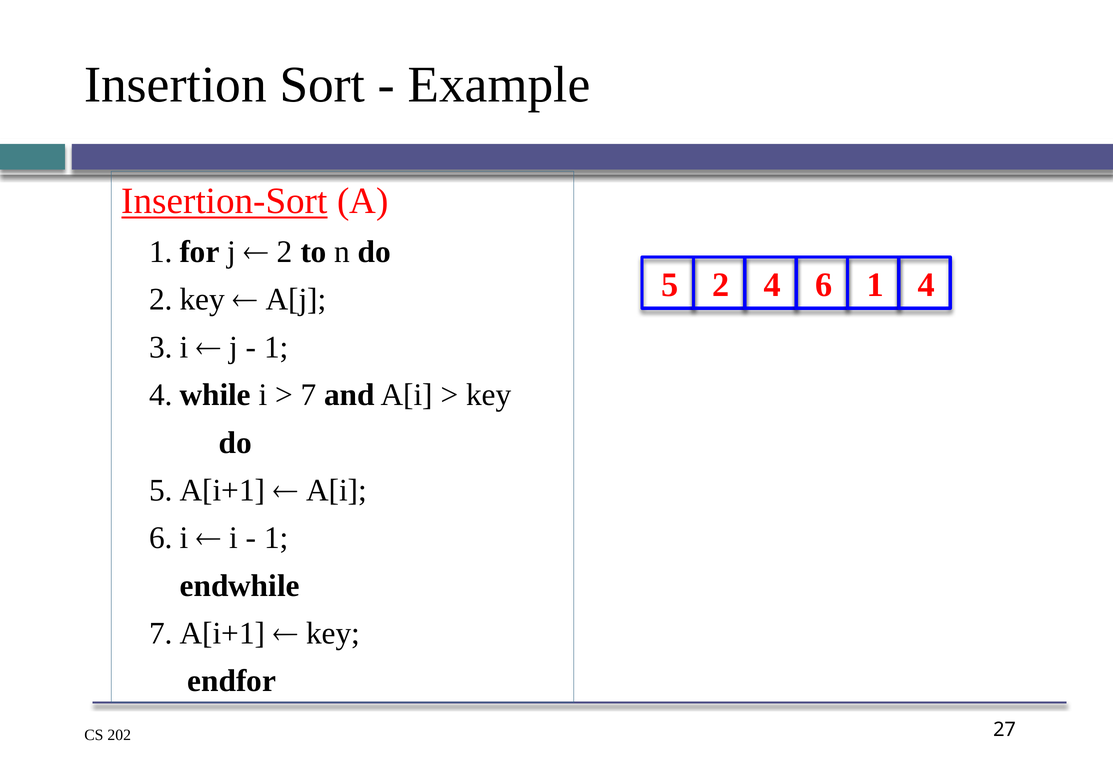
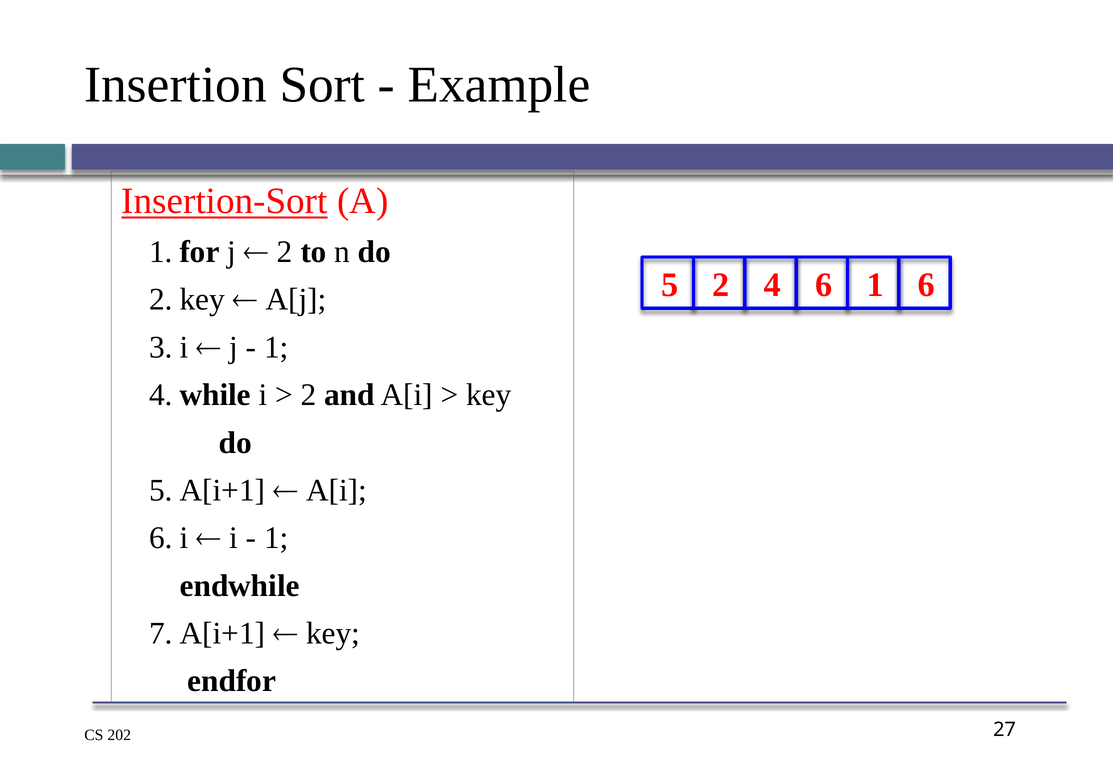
1 4: 4 -> 6 (926, 285)
7: 7 -> 2 (309, 395)
